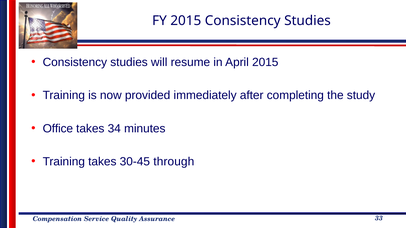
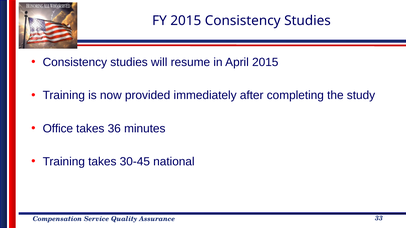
34: 34 -> 36 (114, 129)
through: through -> national (174, 162)
